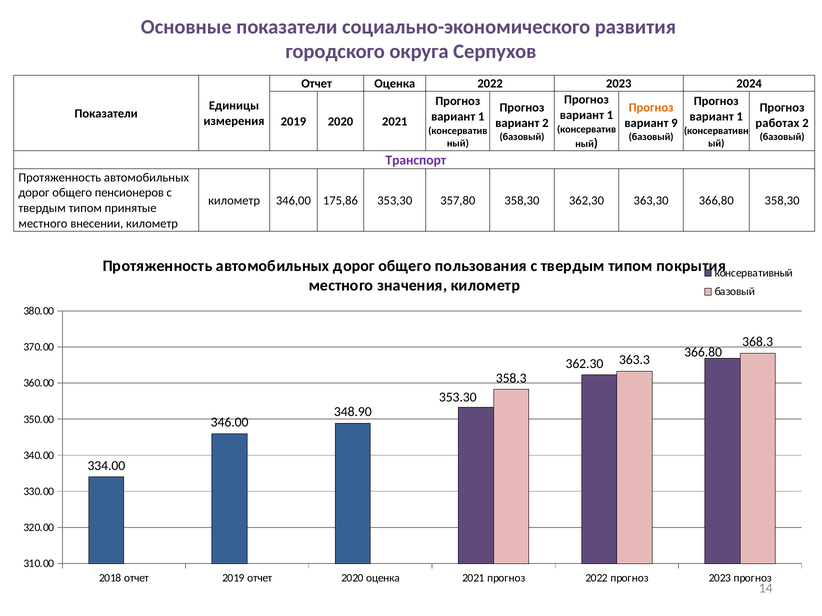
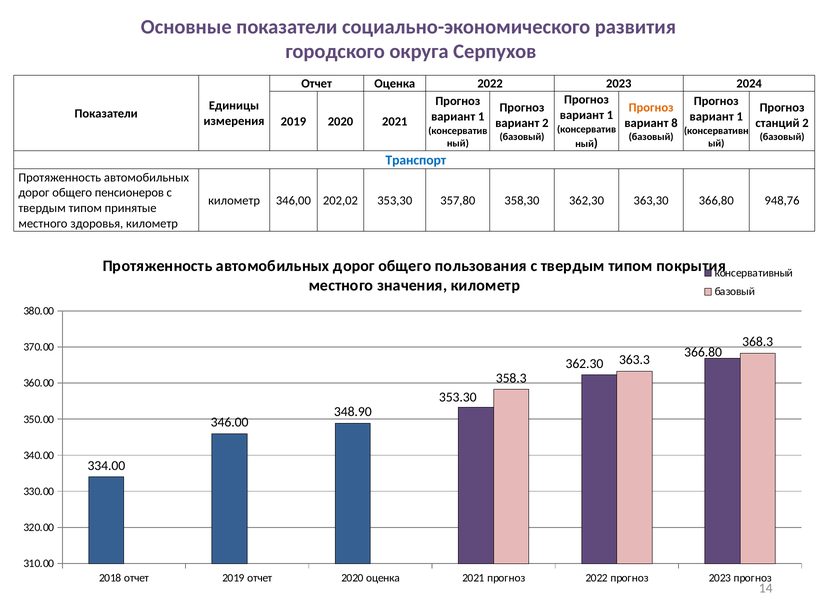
9: 9 -> 8 (675, 123)
работах: работах -> станций (777, 123)
Транспорт colour: purple -> blue (416, 160)
175,86: 175,86 -> 202,02 (340, 201)
366,80 358,30: 358,30 -> 948,76 (782, 201)
внесении: внесении -> здоровья (97, 224)
